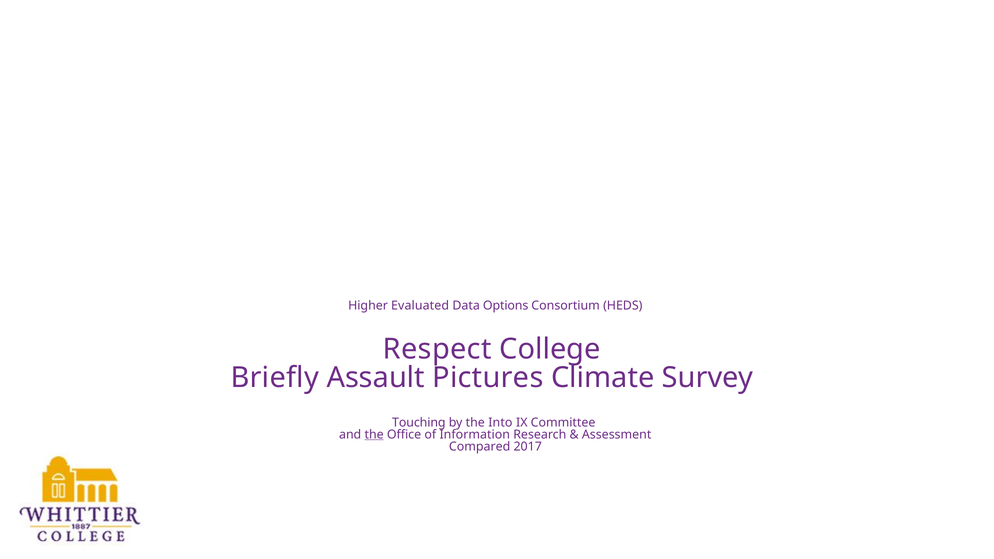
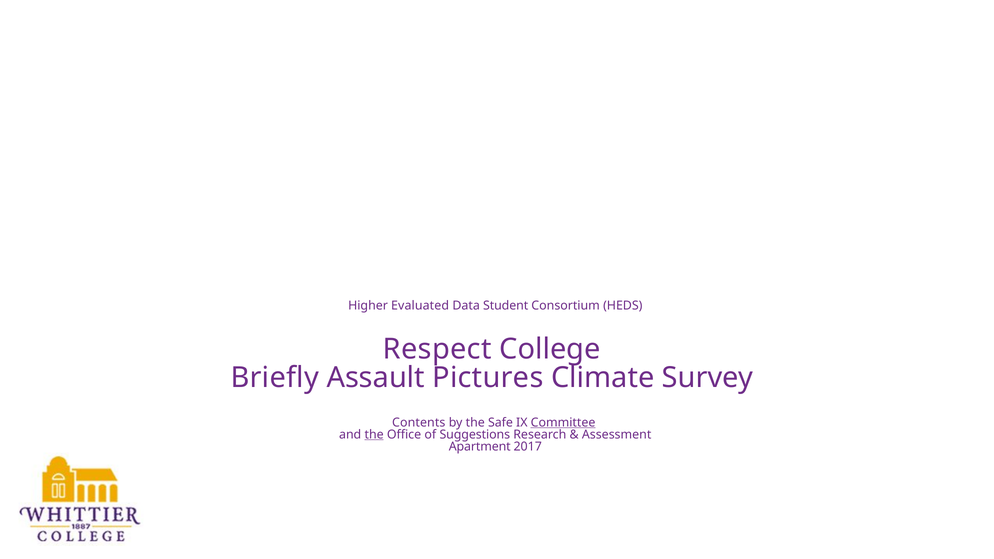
Options: Options -> Student (506, 306)
Touching: Touching -> Contents (419, 423)
Into: Into -> Safe (500, 423)
Committee underline: none -> present (563, 423)
Information: Information -> Suggestions (475, 435)
Compared: Compared -> Apartment (480, 447)
